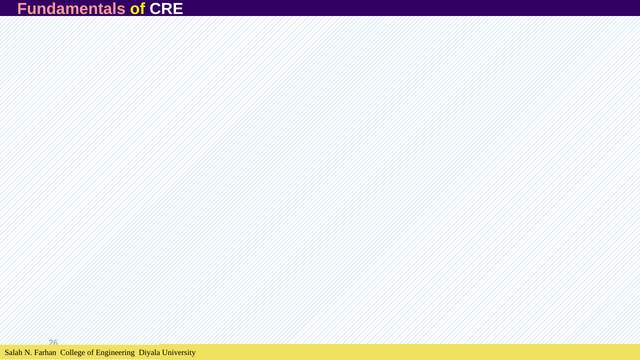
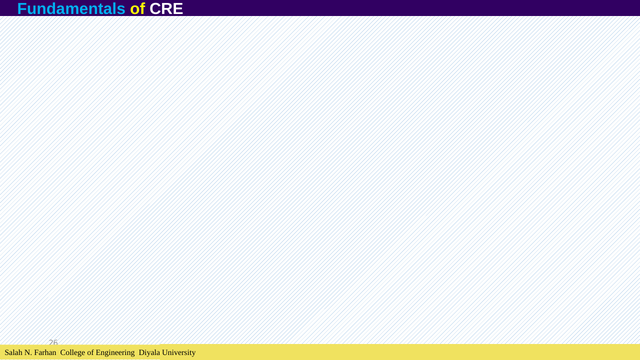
Fundamentals colour: pink -> light blue (71, 9)
